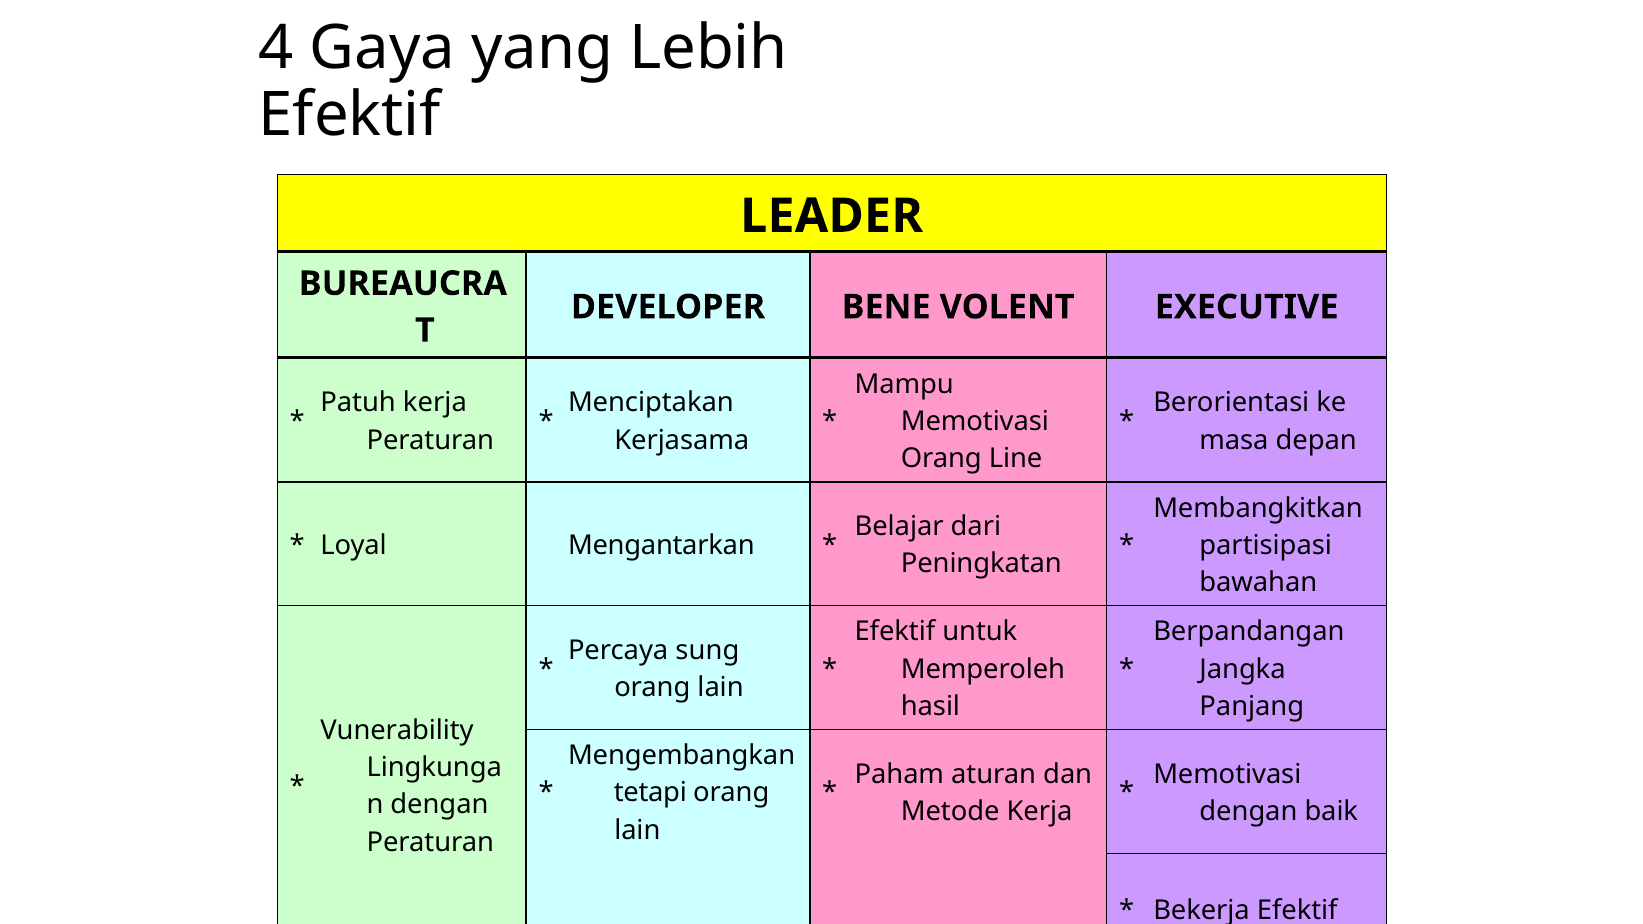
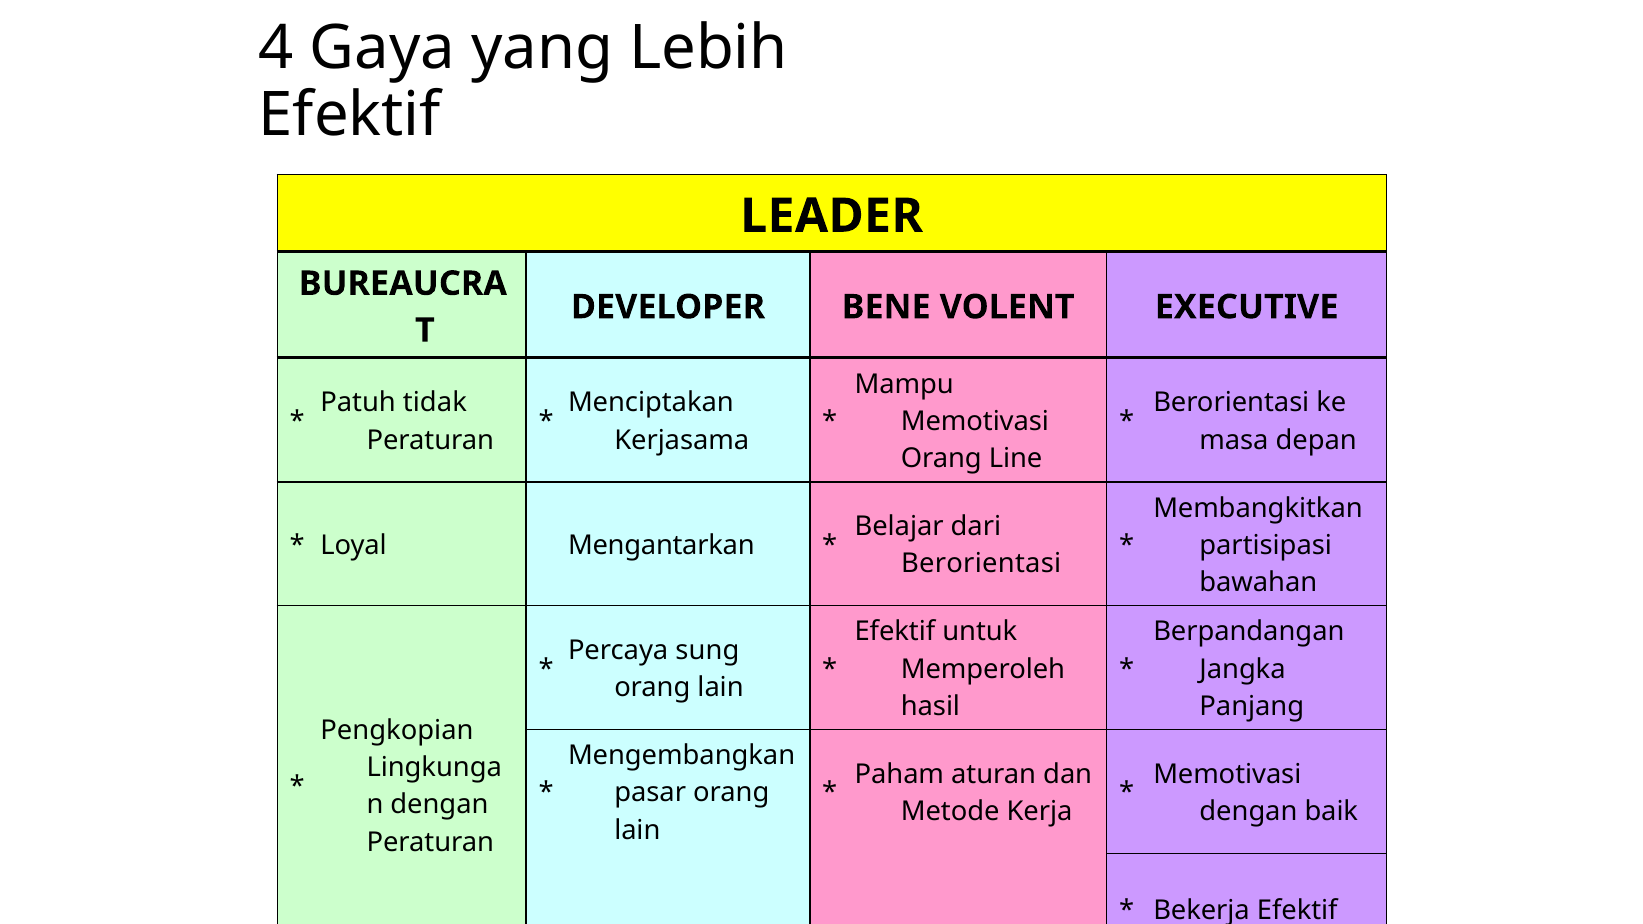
Patuh kerja: kerja -> tidak (435, 403)
Peningkatan: Peningkatan -> Berorientasi (981, 564)
Vunerability: Vunerability -> Pengkopian (397, 731)
tetapi: tetapi -> pasar (650, 793)
